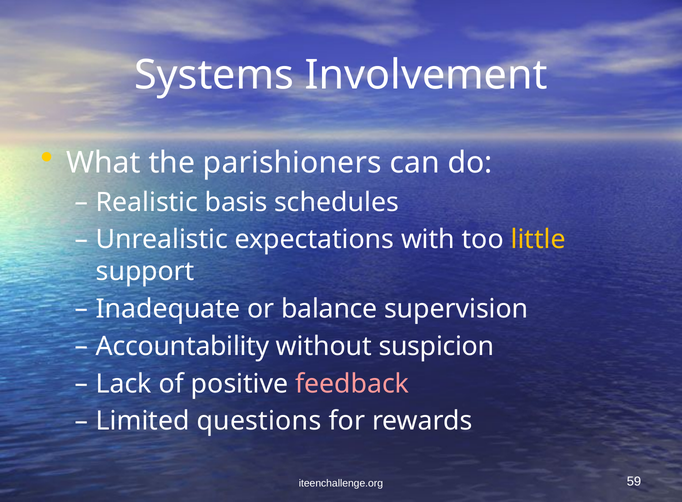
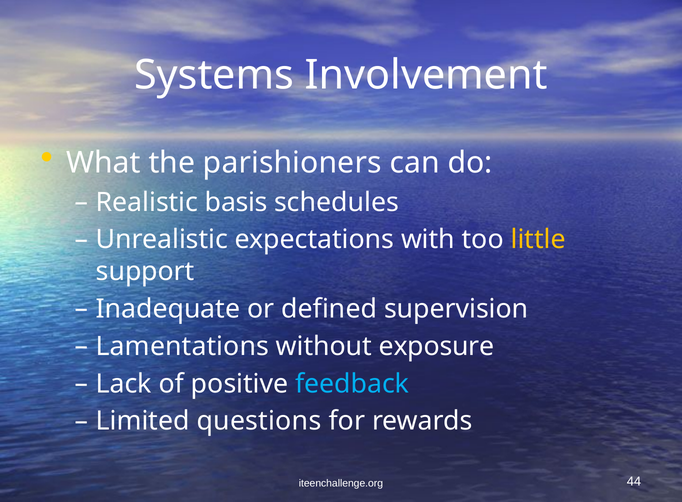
balance: balance -> defined (329, 309)
Accountability: Accountability -> Lamentations (182, 347)
suspicion: suspicion -> exposure (436, 347)
feedback colour: pink -> light blue (352, 384)
59: 59 -> 44 (634, 482)
